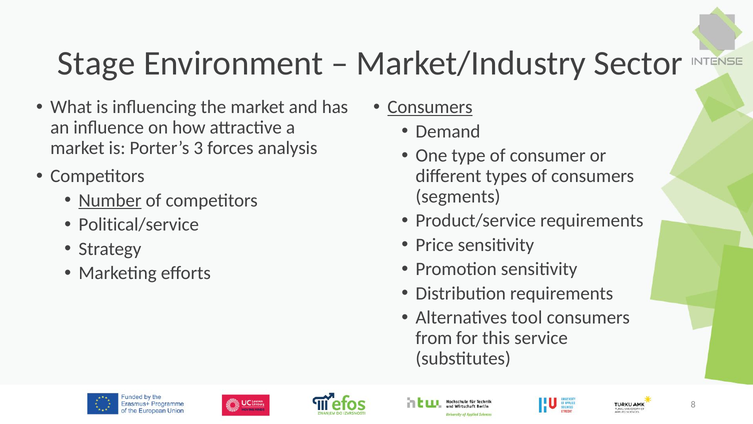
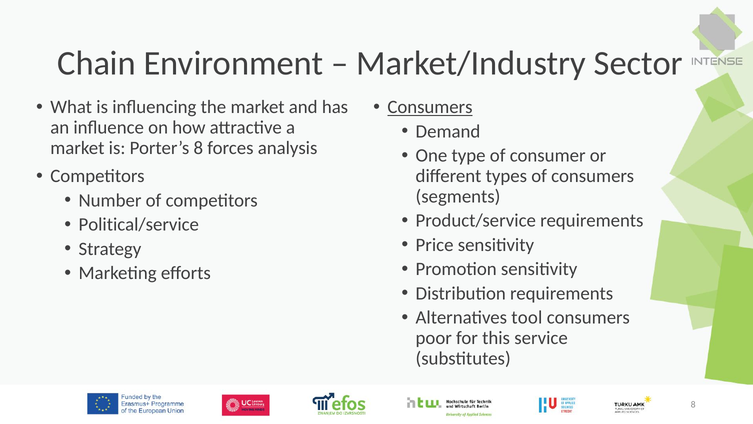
Stage: Stage -> Chain (97, 63)
Porter’s 3: 3 -> 8 (198, 148)
Number underline: present -> none (110, 200)
from: from -> poor (434, 338)
